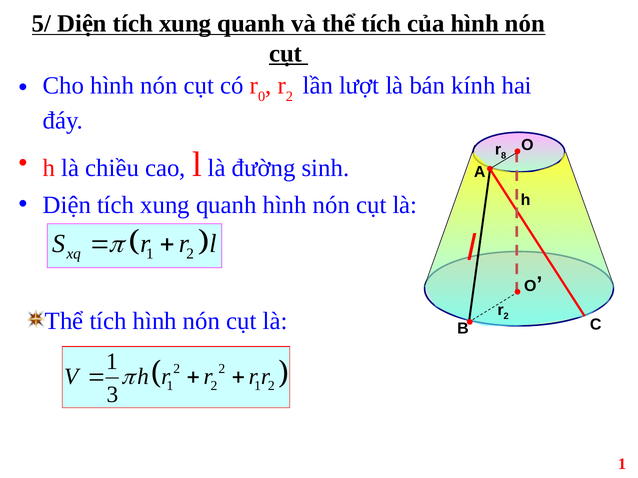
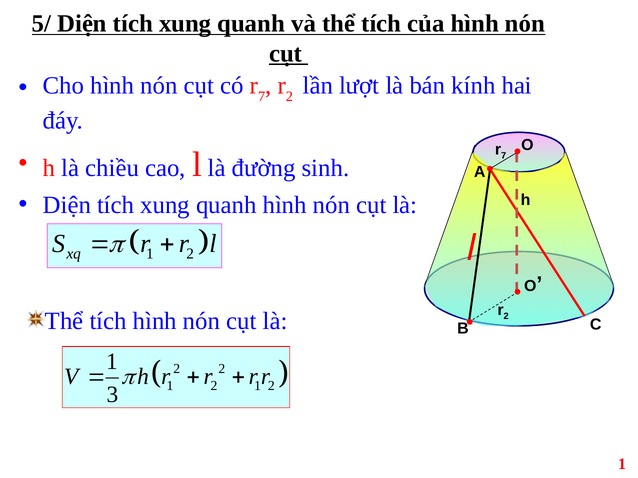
0: 0 -> 7 (262, 97)
8: 8 -> 7 (504, 156)
